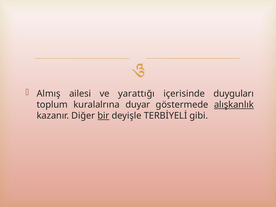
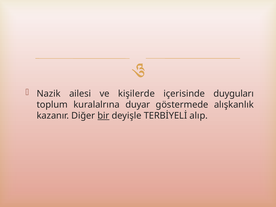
Almış: Almış -> Nazik (49, 94)
yarattığı: yarattığı -> kişilerde (136, 94)
alışkanlık underline: present -> none (234, 105)
gibi: gibi -> alıp (199, 116)
